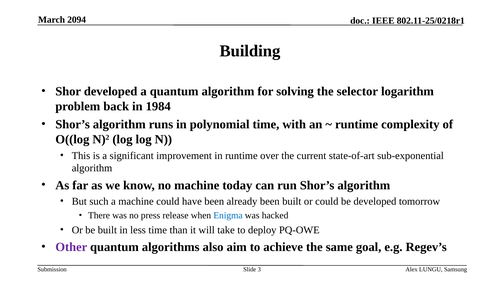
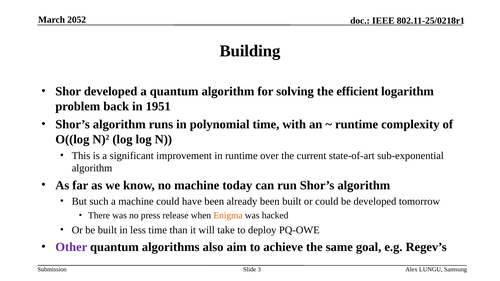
2094: 2094 -> 2052 (77, 20)
selector: selector -> efficient (357, 92)
1984: 1984 -> 1951 (158, 107)
Enigma colour: blue -> orange (228, 216)
